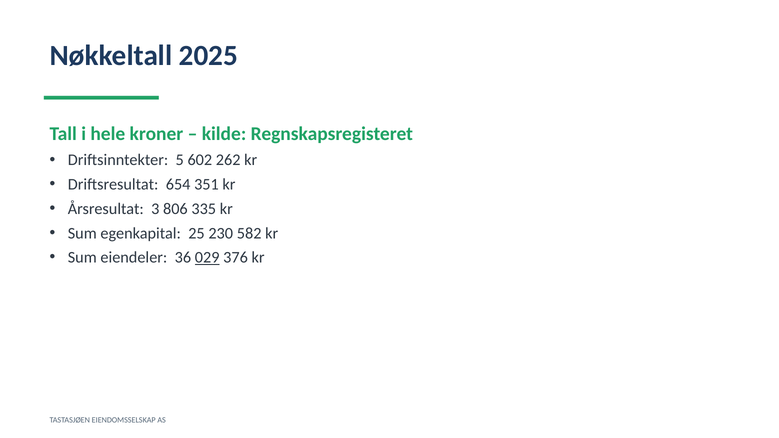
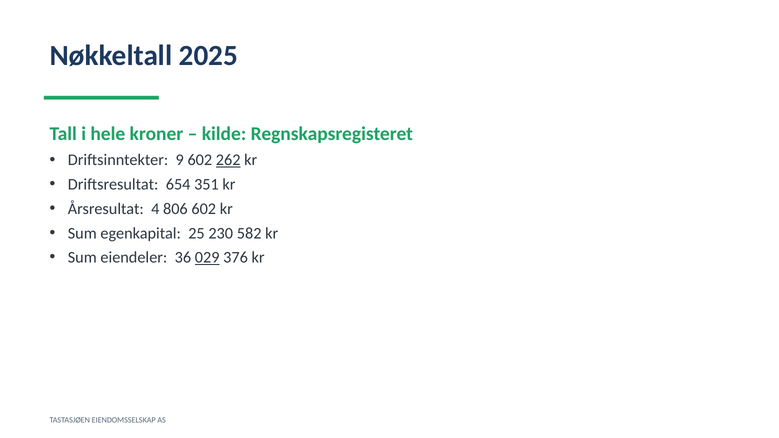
5: 5 -> 9 (180, 160)
262 underline: none -> present (228, 160)
3: 3 -> 4 (155, 209)
806 335: 335 -> 602 (204, 209)
